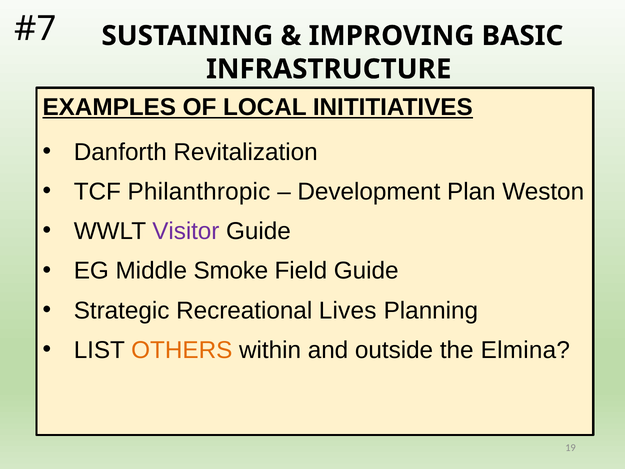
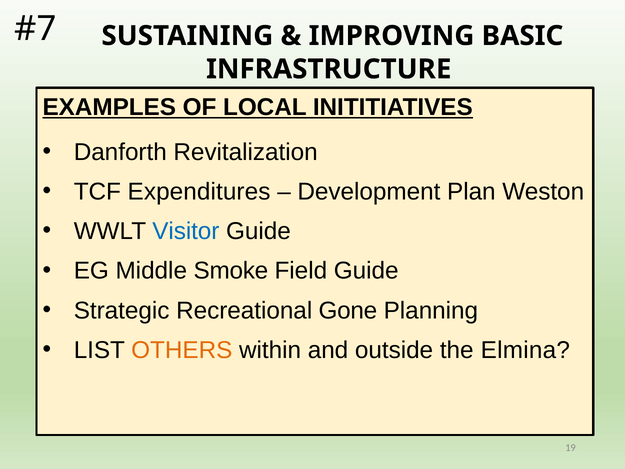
Philanthropic: Philanthropic -> Expenditures (199, 192)
Visitor colour: purple -> blue (186, 231)
Lives: Lives -> Gone (348, 310)
